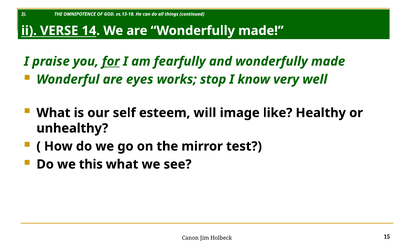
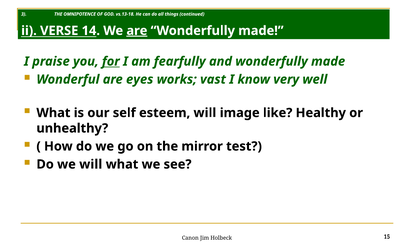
are underline: none -> present (137, 31)
stop: stop -> vast (213, 79)
we this: this -> will (91, 164)
